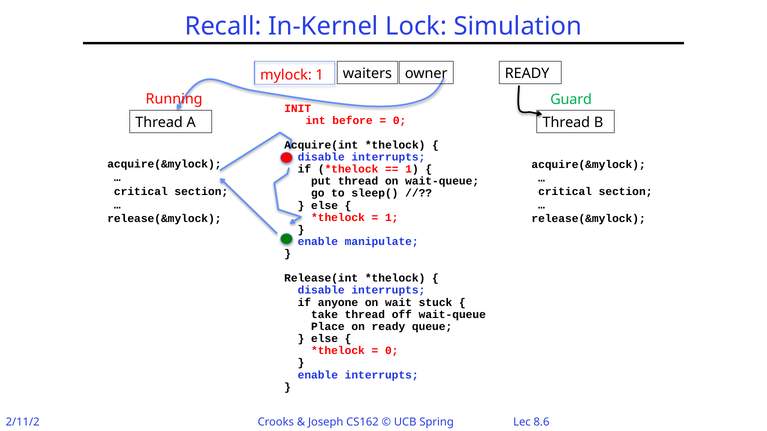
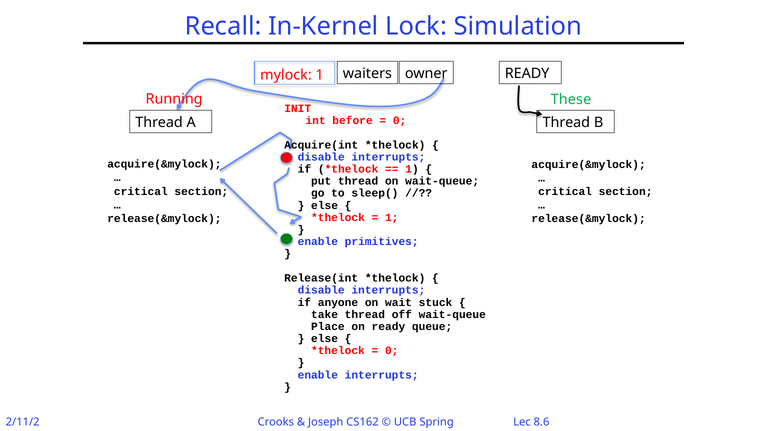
Guard: Guard -> These (571, 99)
manipulate: manipulate -> primitives (382, 242)
